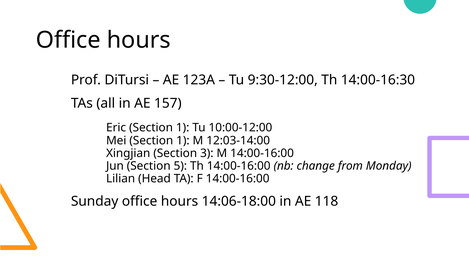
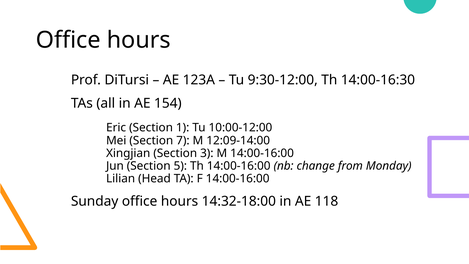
157: 157 -> 154 (168, 103)
Mei Section 1: 1 -> 7 (183, 141)
12:03-14:00: 12:03-14:00 -> 12:09-14:00 (238, 141)
14:06-18:00: 14:06-18:00 -> 14:32-18:00 (239, 201)
